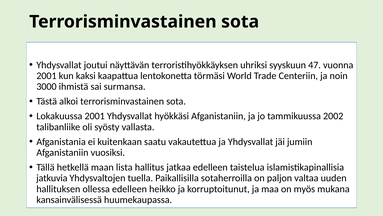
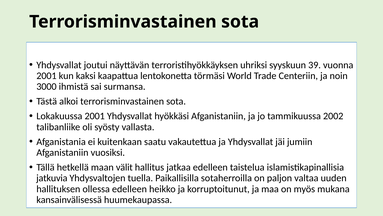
47: 47 -> 39 (315, 65)
lista: lista -> välit (124, 167)
